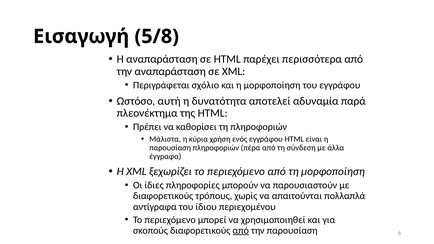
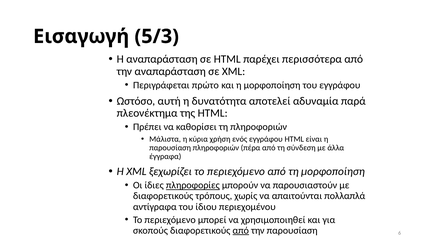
5/8: 5/8 -> 5/3 (157, 36)
σχόλιο: σχόλιο -> πρώτο (205, 85)
πληροφορίες underline: none -> present (193, 185)
